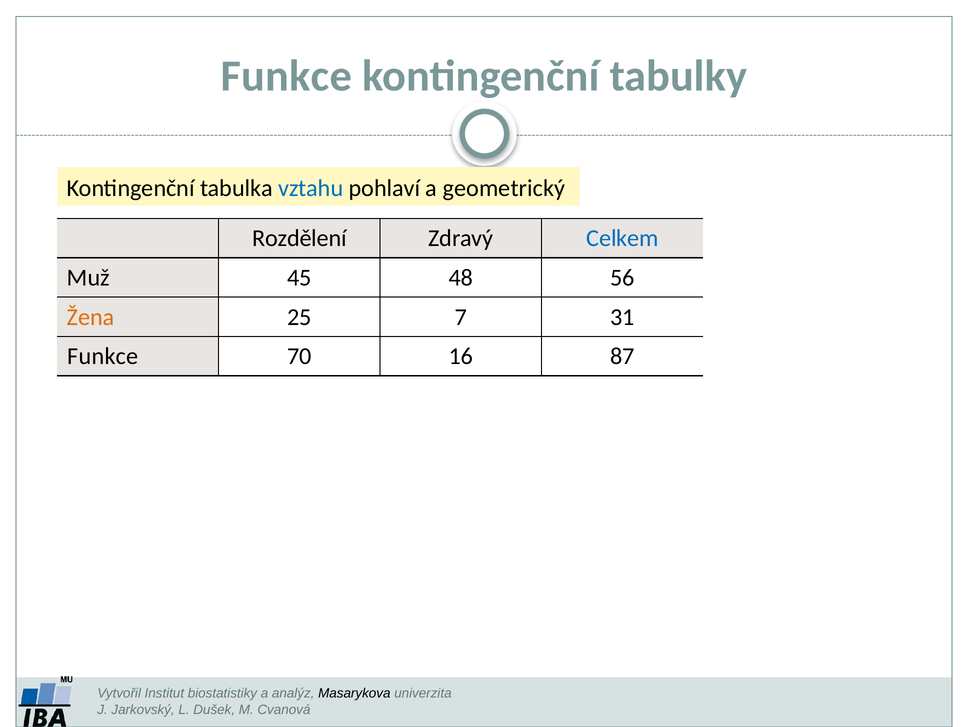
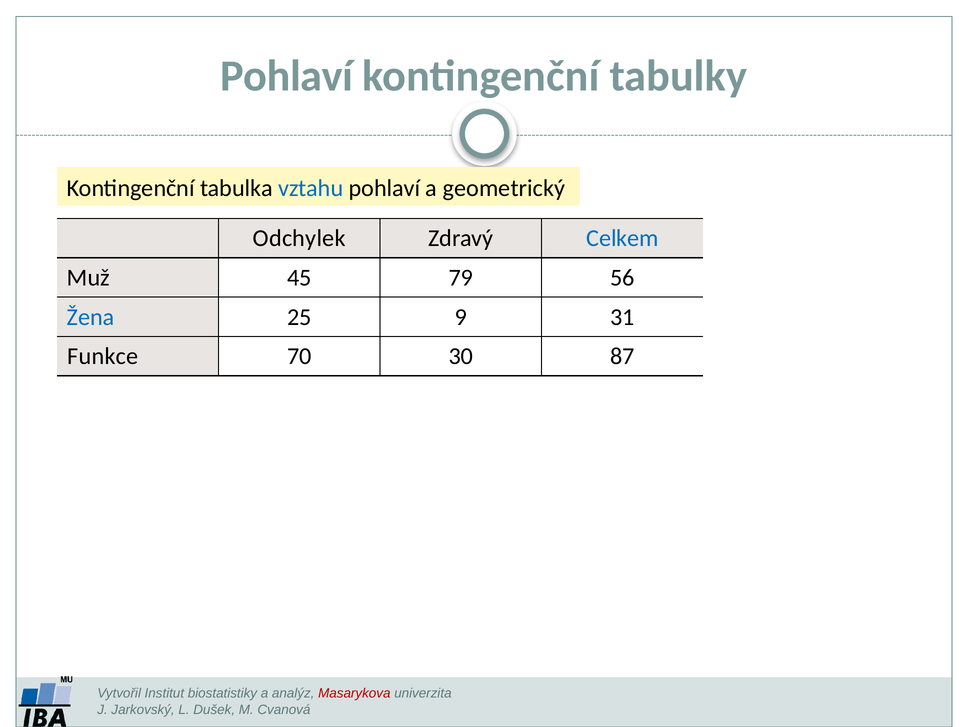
Funkce: Funkce -> Pohlaví (287, 76)
Rozdělení: Rozdělení -> Odchylek (299, 238)
48: 48 -> 79 (461, 278)
Žena colour: orange -> blue (91, 317)
7: 7 -> 9 (461, 317)
16: 16 -> 30 (461, 356)
Masarykova colour: black -> red (354, 693)
